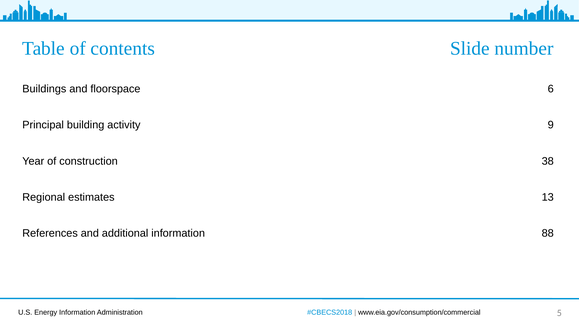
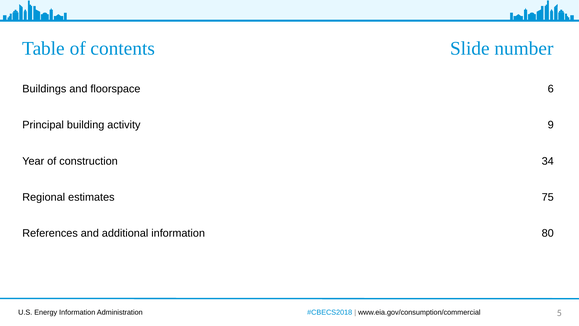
38: 38 -> 34 (548, 161)
13: 13 -> 75 (548, 197)
88: 88 -> 80 (548, 233)
